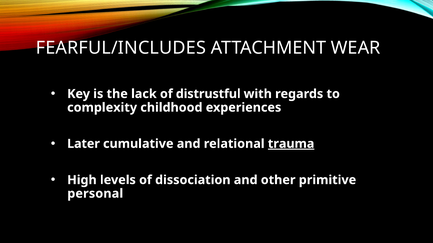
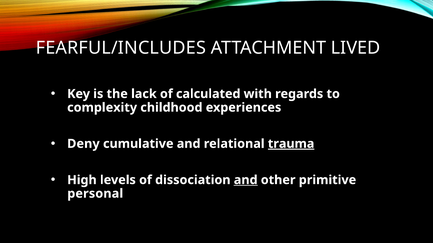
WEAR: WEAR -> LIVED (356, 48)
distrustful: distrustful -> calculated (208, 94)
Later: Later -> Deny (83, 144)
and underline: none -> present (246, 180)
